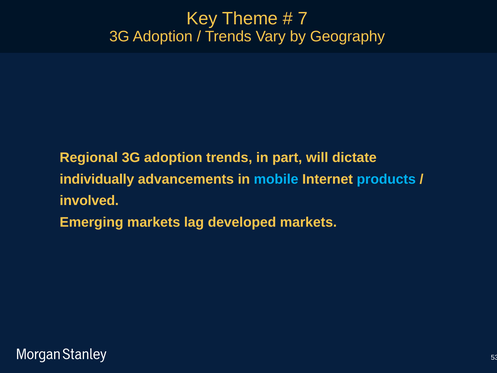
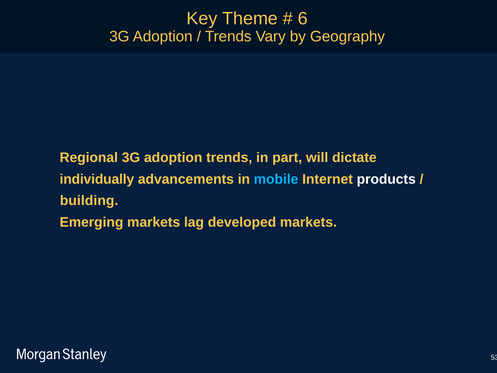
7: 7 -> 6 (303, 19)
products colour: light blue -> white (386, 179)
involved: involved -> building (89, 201)
